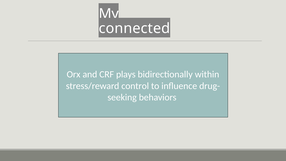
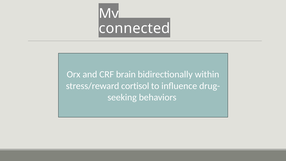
plays: plays -> brain (126, 74)
control: control -> cortisol (135, 86)
